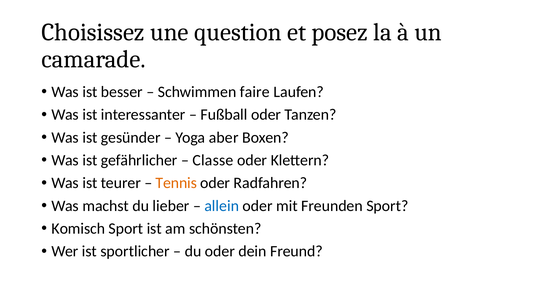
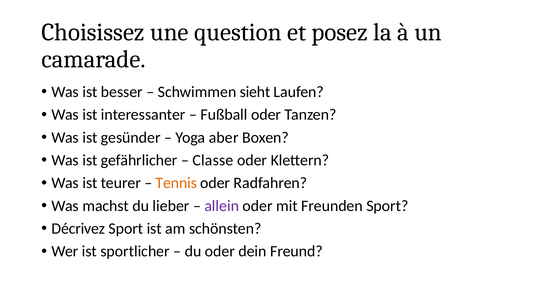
faire: faire -> sieht (255, 92)
allein colour: blue -> purple (222, 205)
Komisch: Komisch -> Décrivez (78, 228)
